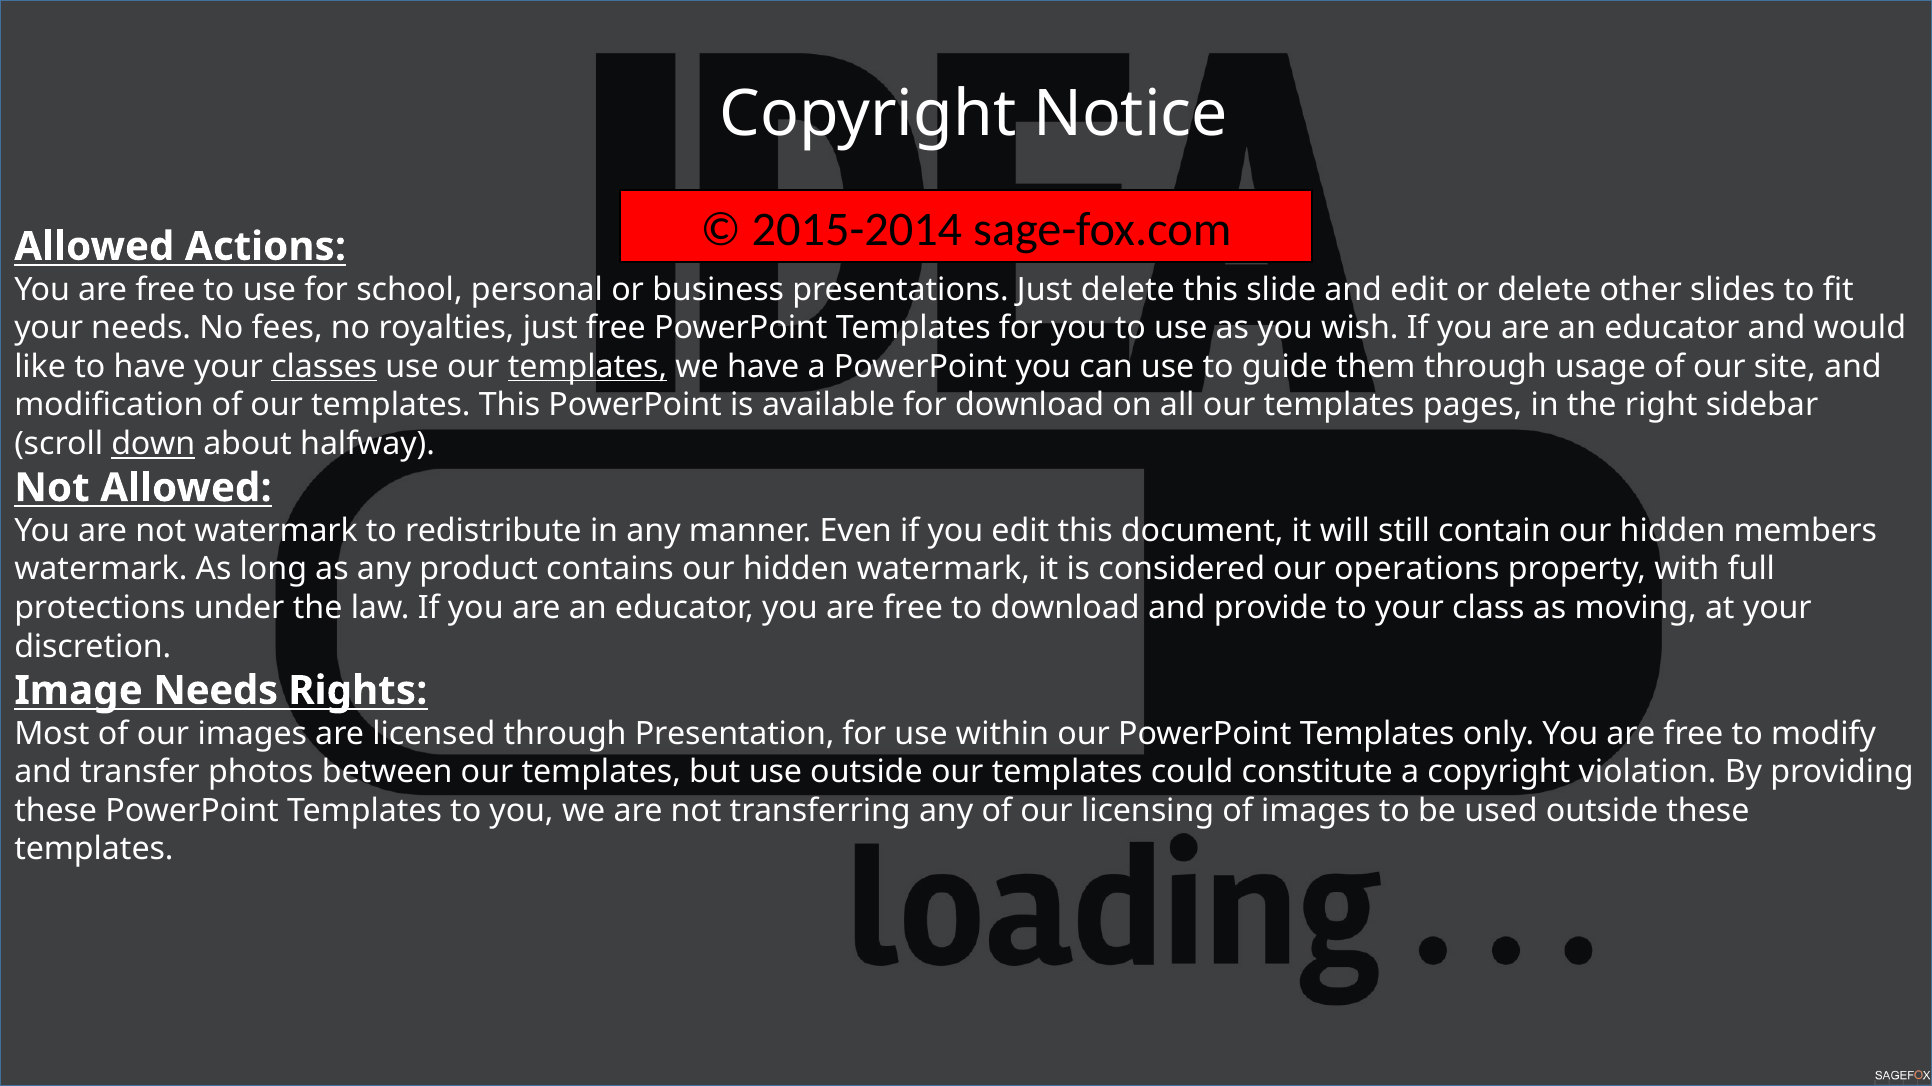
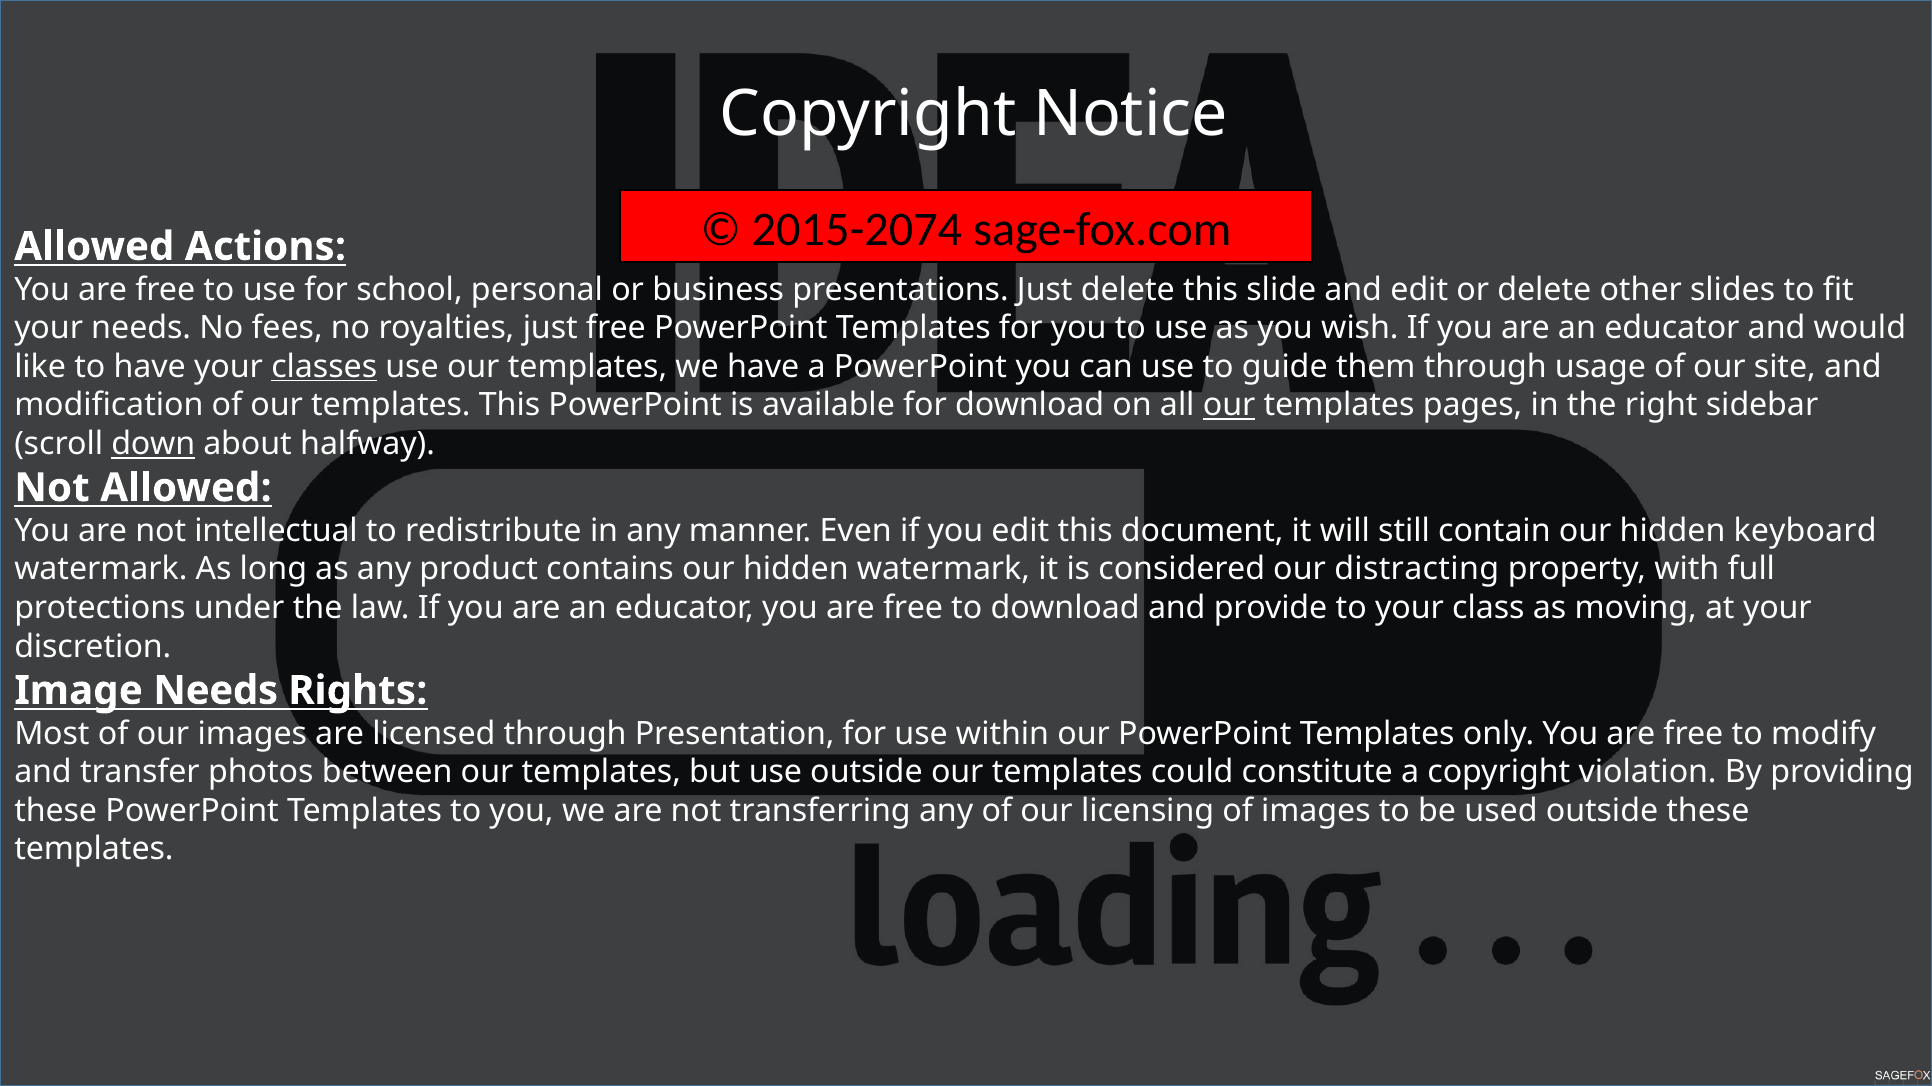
2015-2014: 2015-2014 -> 2015-2074 (857, 229)
templates underline: present -> none (588, 367)
our underline: none -> present (1229, 406)
not watermark: watermark -> intellectual (276, 531)
members: members -> keyboard (1805, 531)
operations: operations -> distracting (1417, 570)
